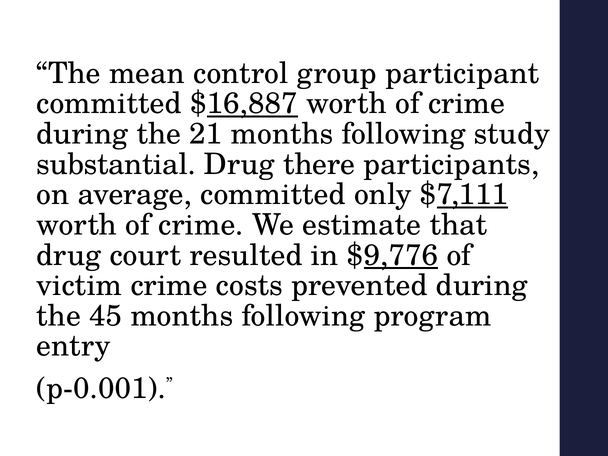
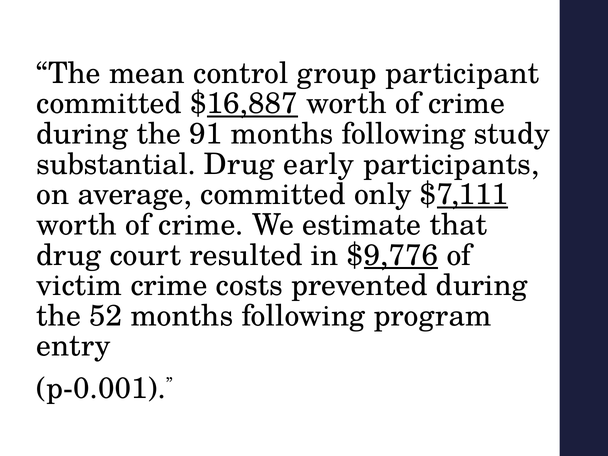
21: 21 -> 91 (206, 134)
there: there -> early (319, 164)
45: 45 -> 52 (106, 316)
